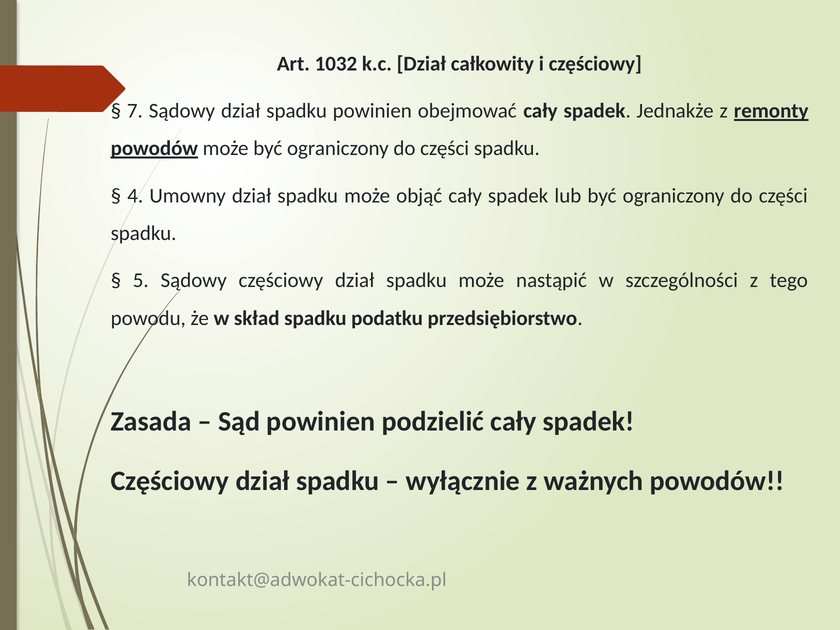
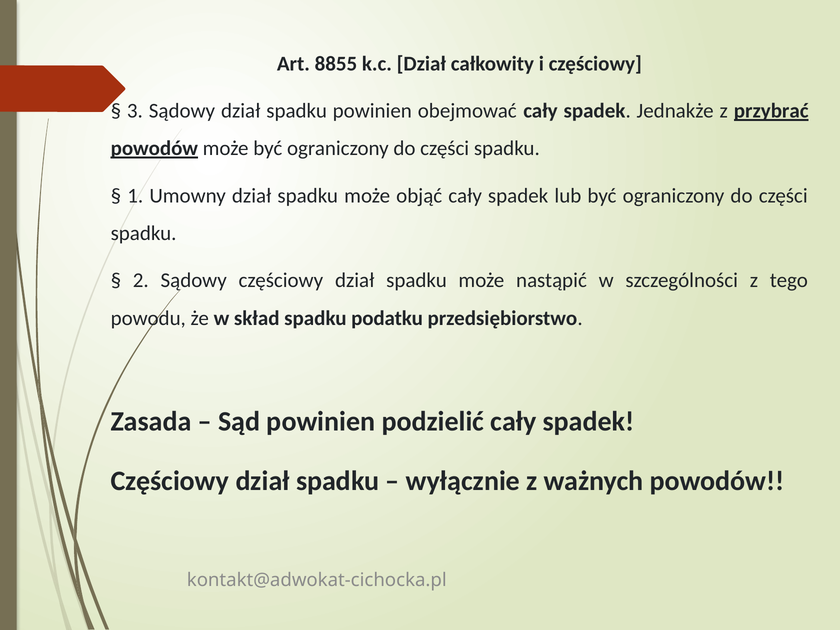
1032: 1032 -> 8855 (336, 64)
7: 7 -> 3 (135, 111)
remonty: remonty -> przybrać (771, 111)
4: 4 -> 1 (135, 196)
5: 5 -> 2 (141, 281)
